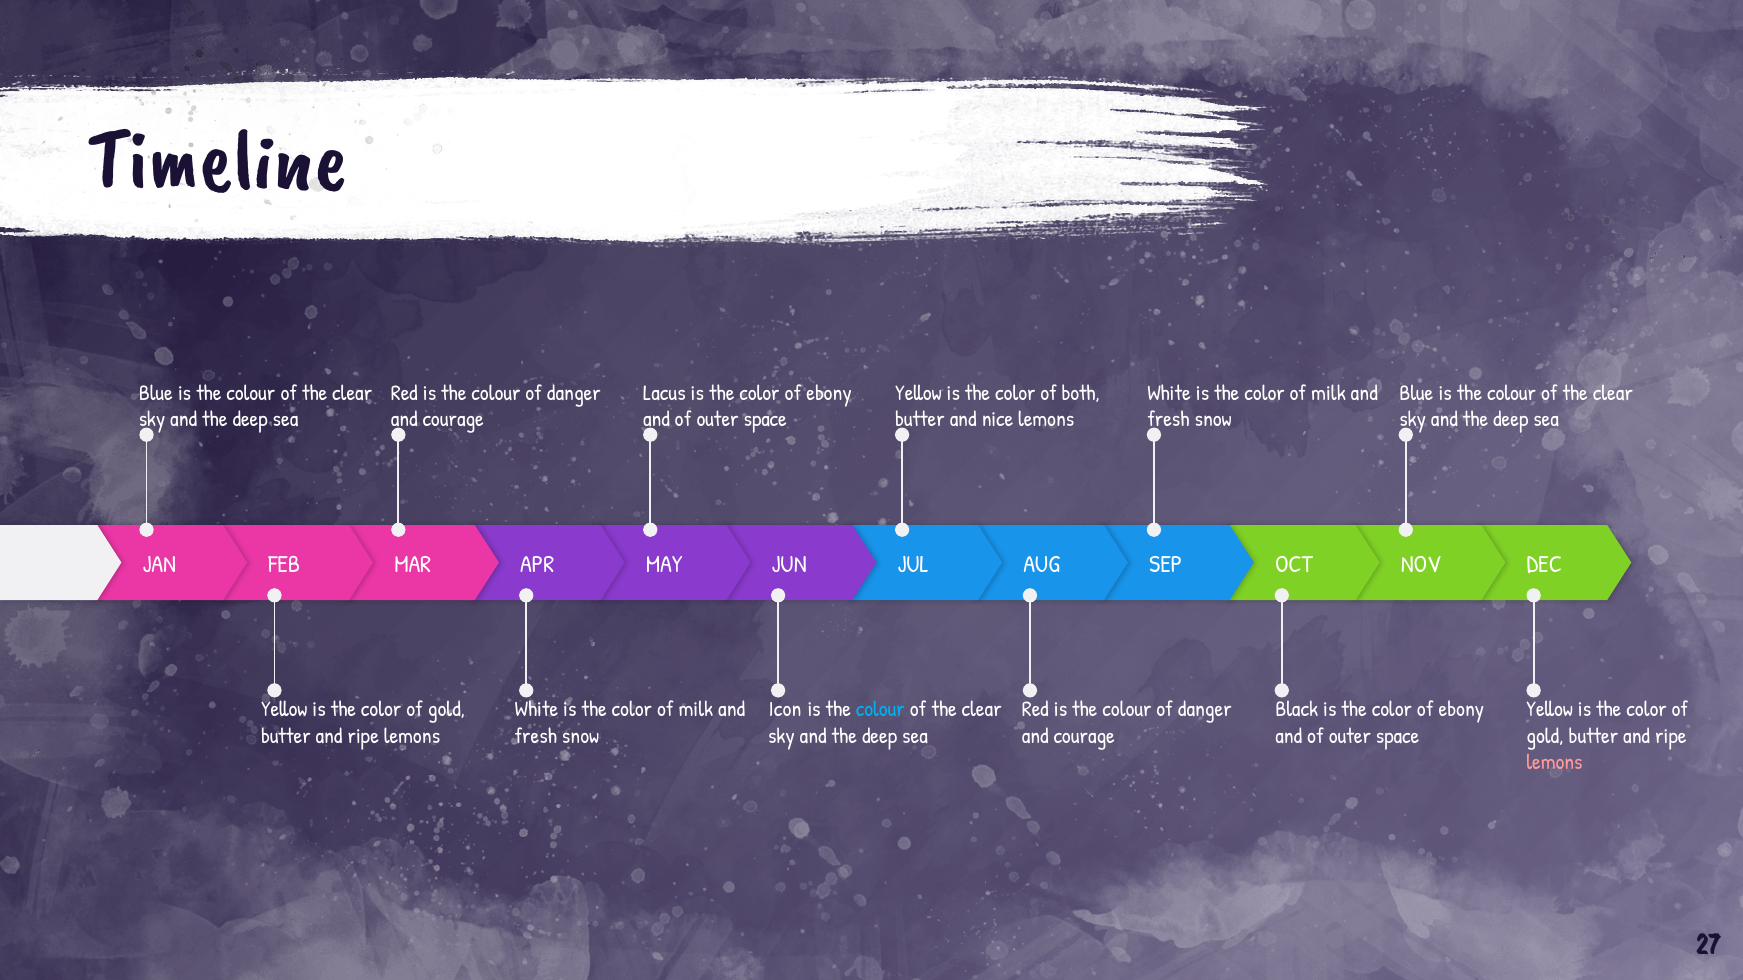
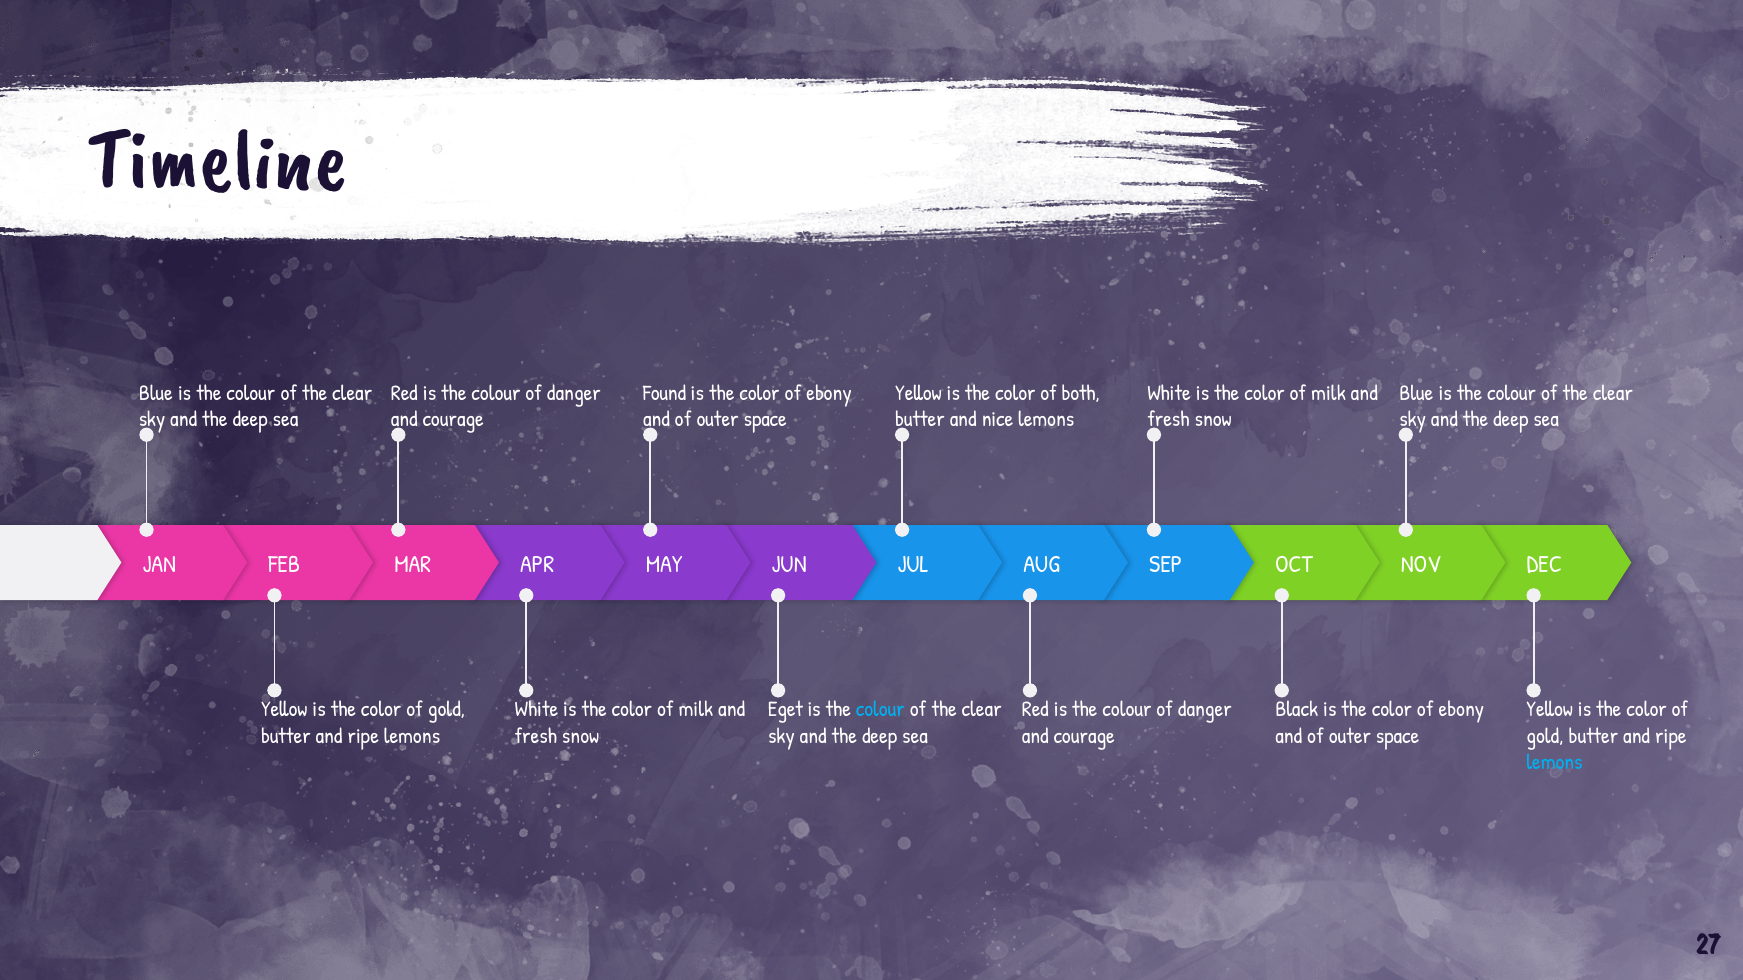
Lacus: Lacus -> Found (665, 393)
Icon: Icon -> Eget (785, 710)
lemons colour: pink -> light blue (1554, 762)
